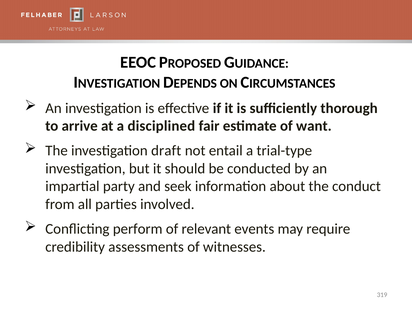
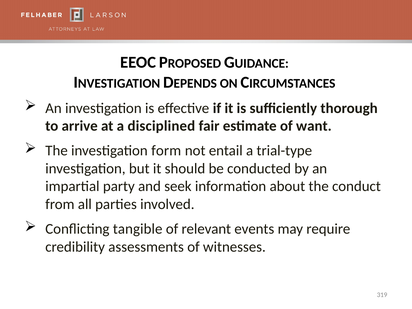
draft: draft -> form (166, 151)
perform: perform -> tangible (138, 229)
